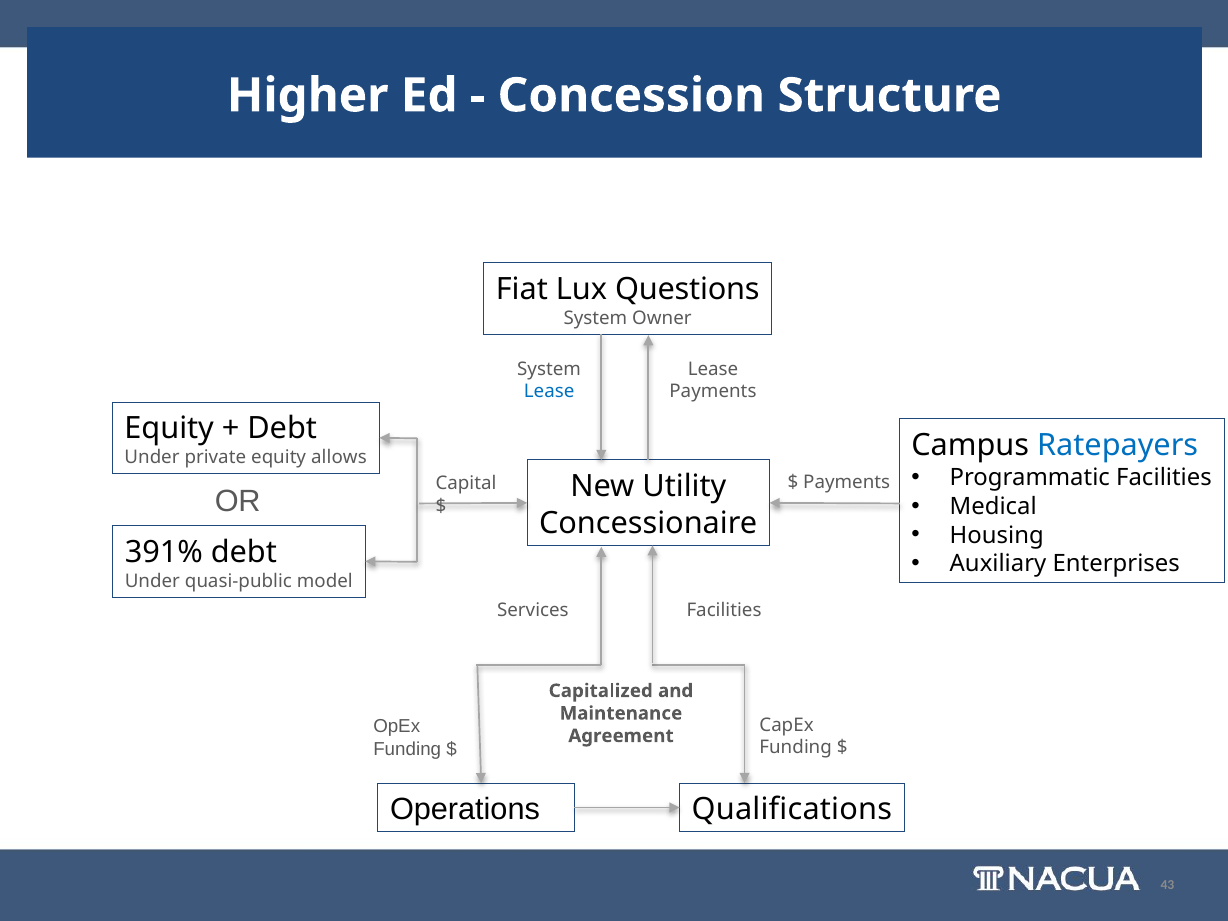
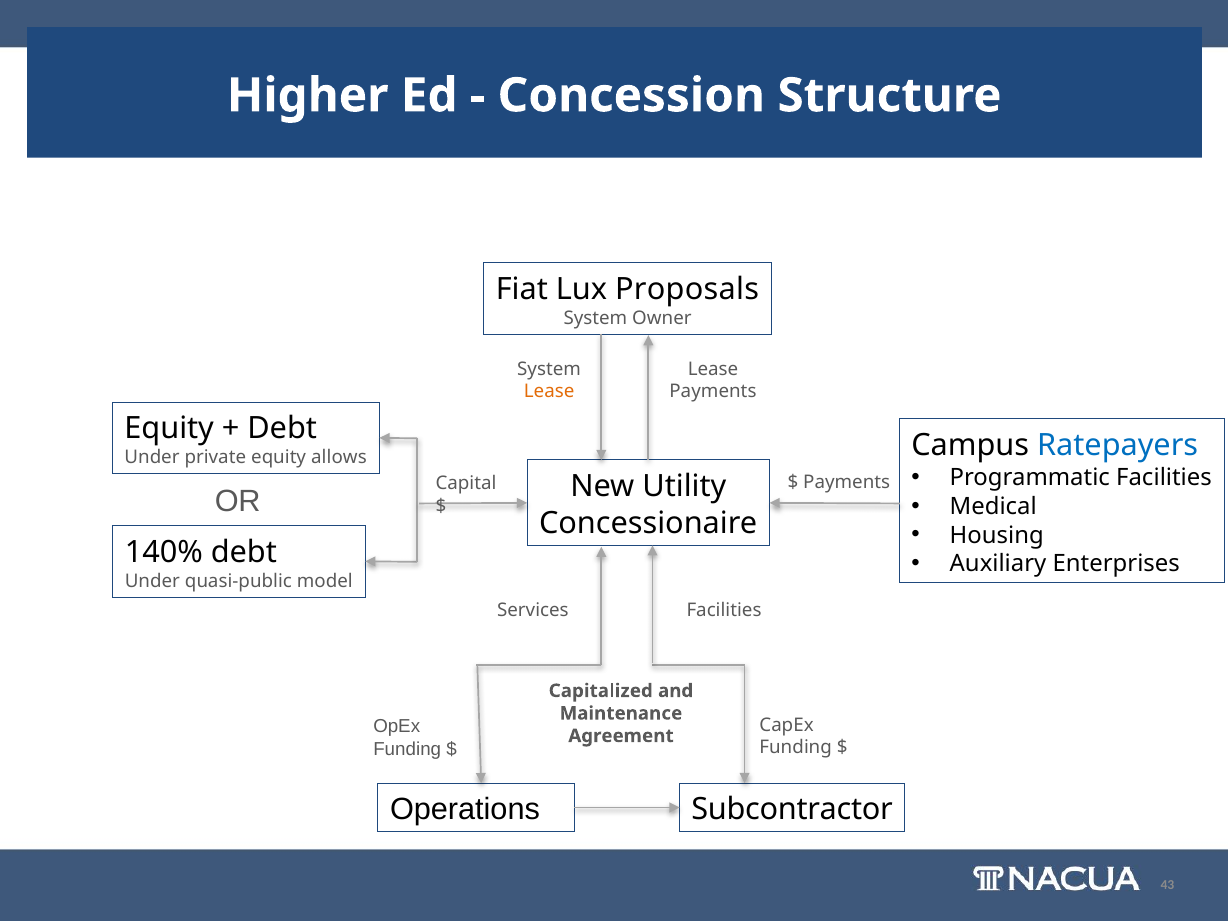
Questions: Questions -> Proposals (687, 289)
Lease colour: blue -> orange (549, 392)
391%: 391% -> 140% (164, 552)
Qualifications: Qualifications -> Subcontractor (792, 810)
